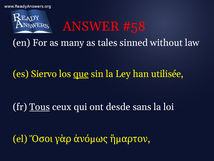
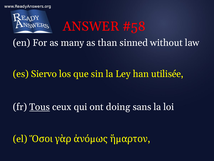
tales: tales -> than (107, 43)
que underline: present -> none (81, 74)
desde: desde -> doing (118, 107)
